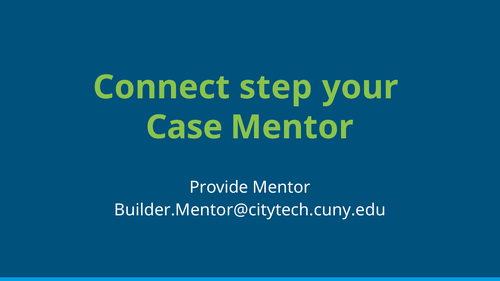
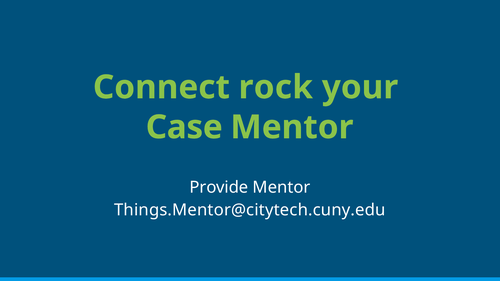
step: step -> rock (276, 87)
Builder.Mentor@citytech.cuny.edu: Builder.Mentor@citytech.cuny.edu -> Things.Mentor@citytech.cuny.edu (250, 210)
